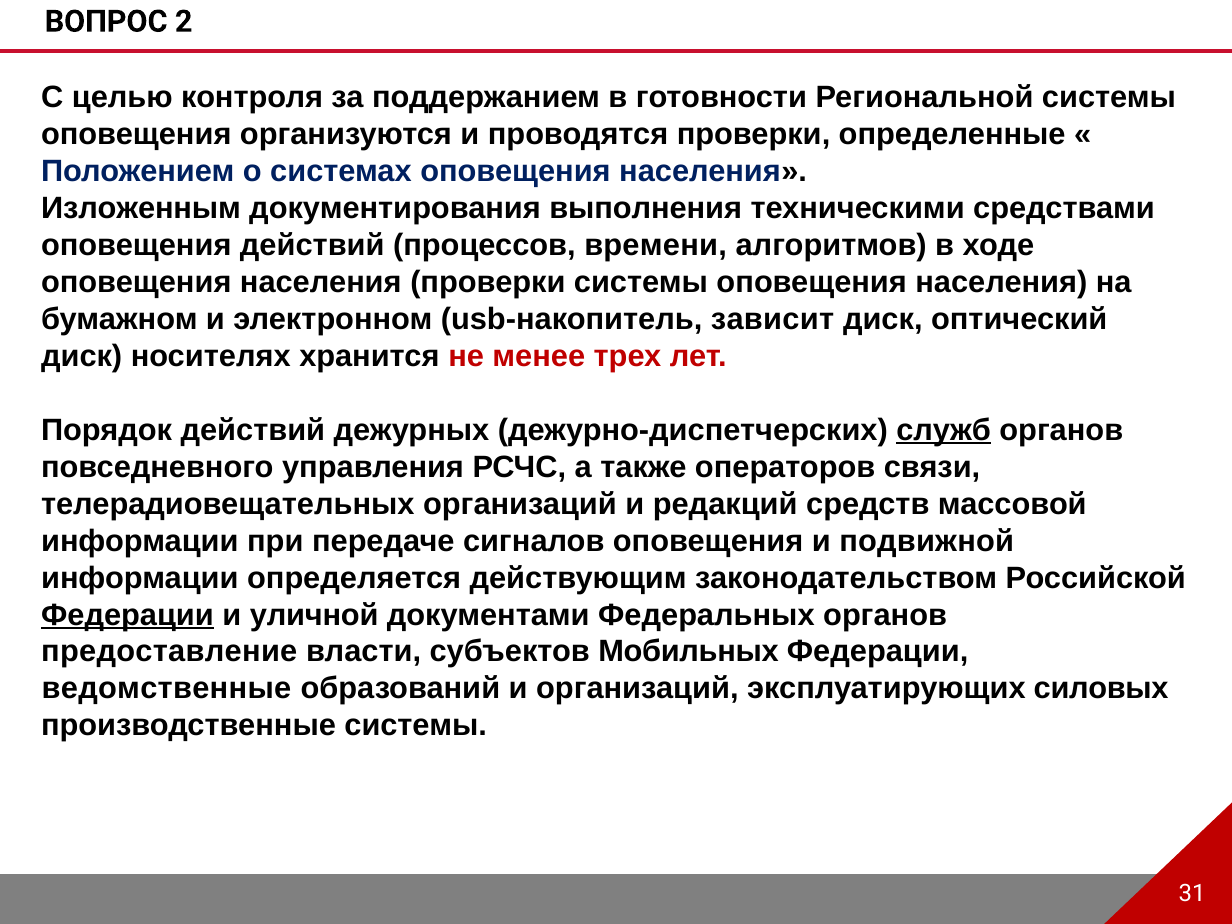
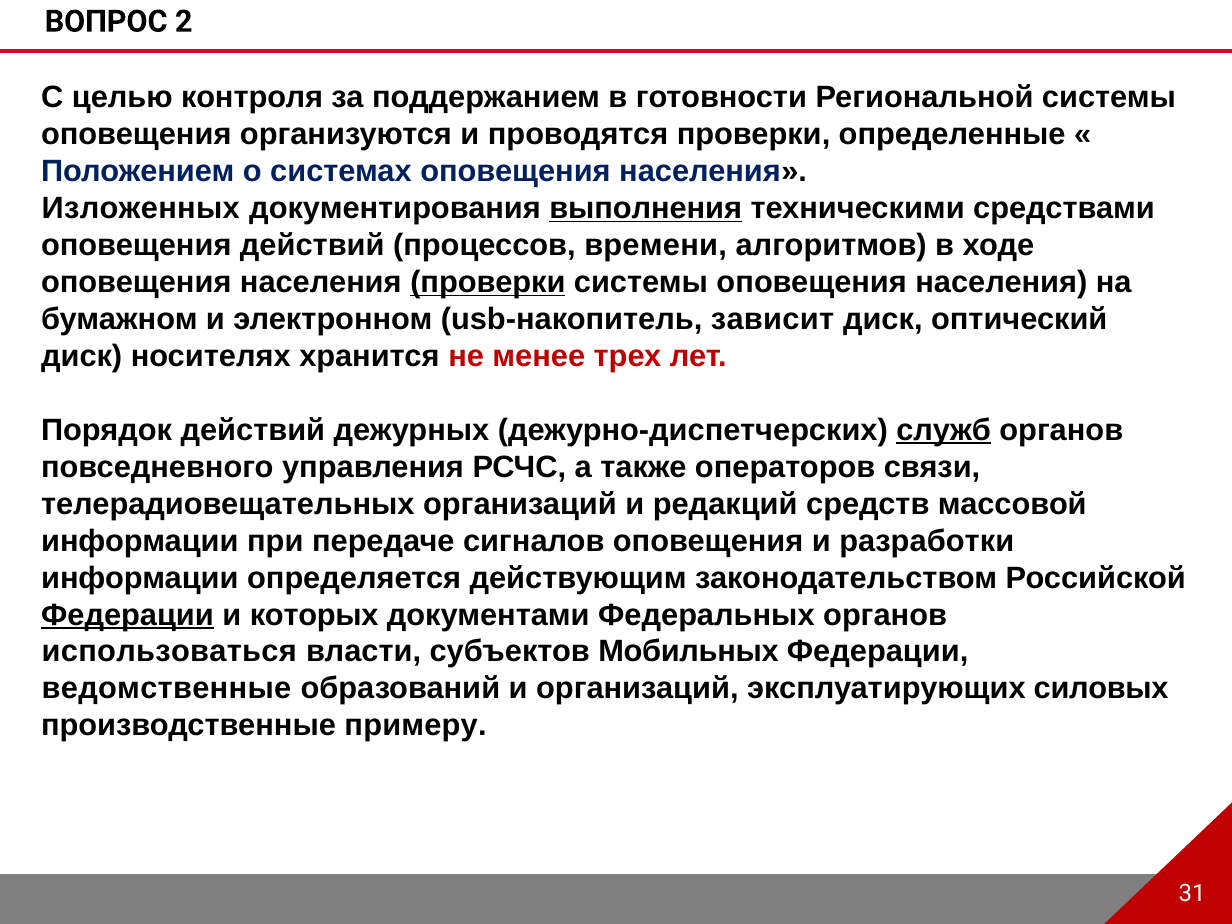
Изложенным: Изложенным -> Изложенных (141, 208)
выполнения underline: none -> present (646, 208)
проверки underline: none -> present (488, 282)
подвижной: подвижной -> разработки (927, 541)
уличной: уличной -> которых (314, 615)
предоставление: предоставление -> использоваться (169, 652)
производственные системы: системы -> примеру (416, 726)
